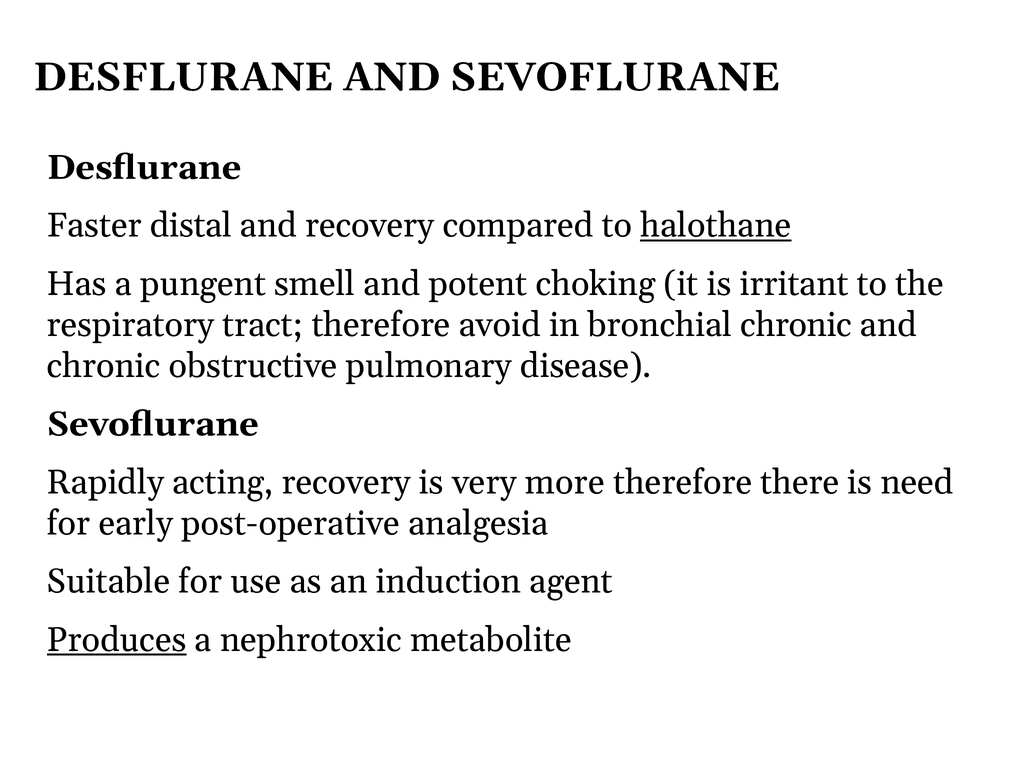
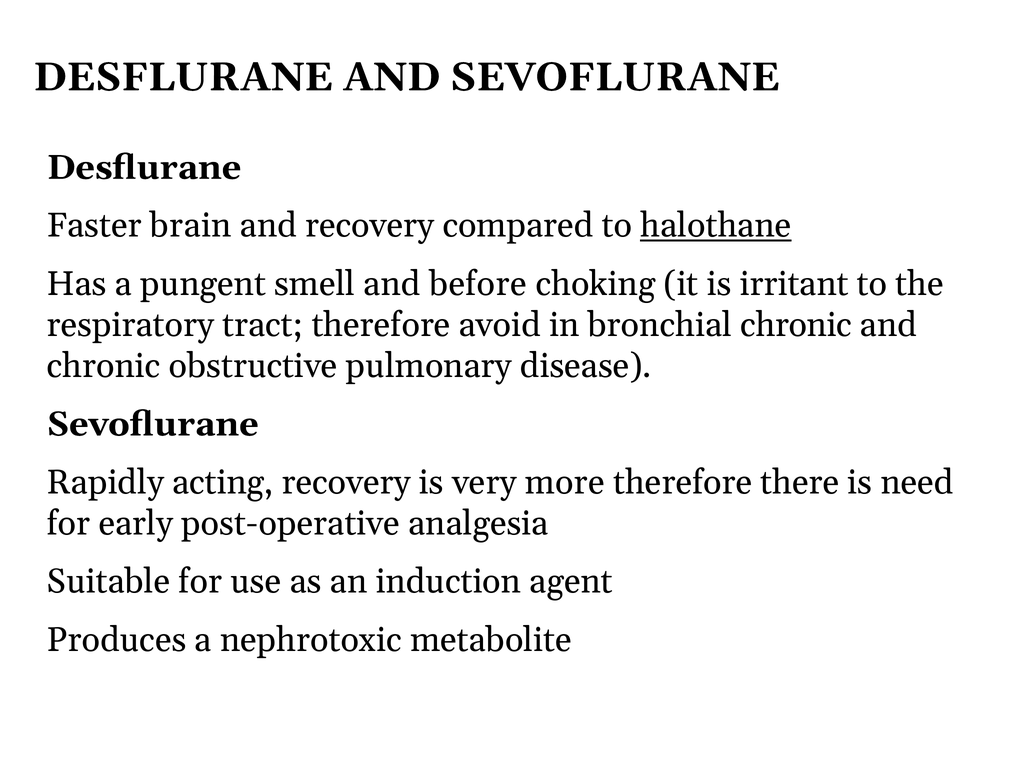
distal: distal -> brain (191, 226)
potent: potent -> before (478, 284)
Produces underline: present -> none (117, 640)
